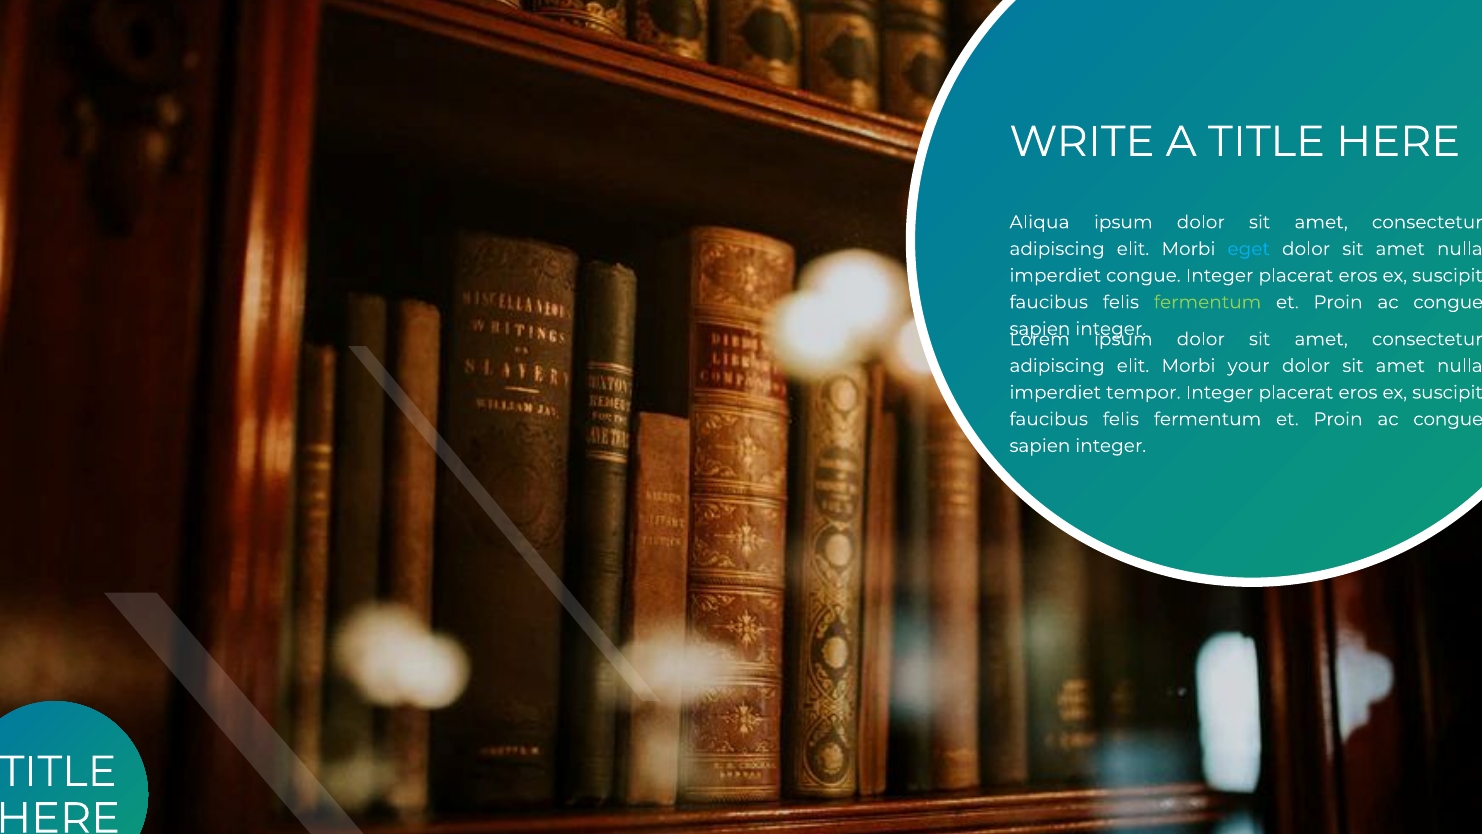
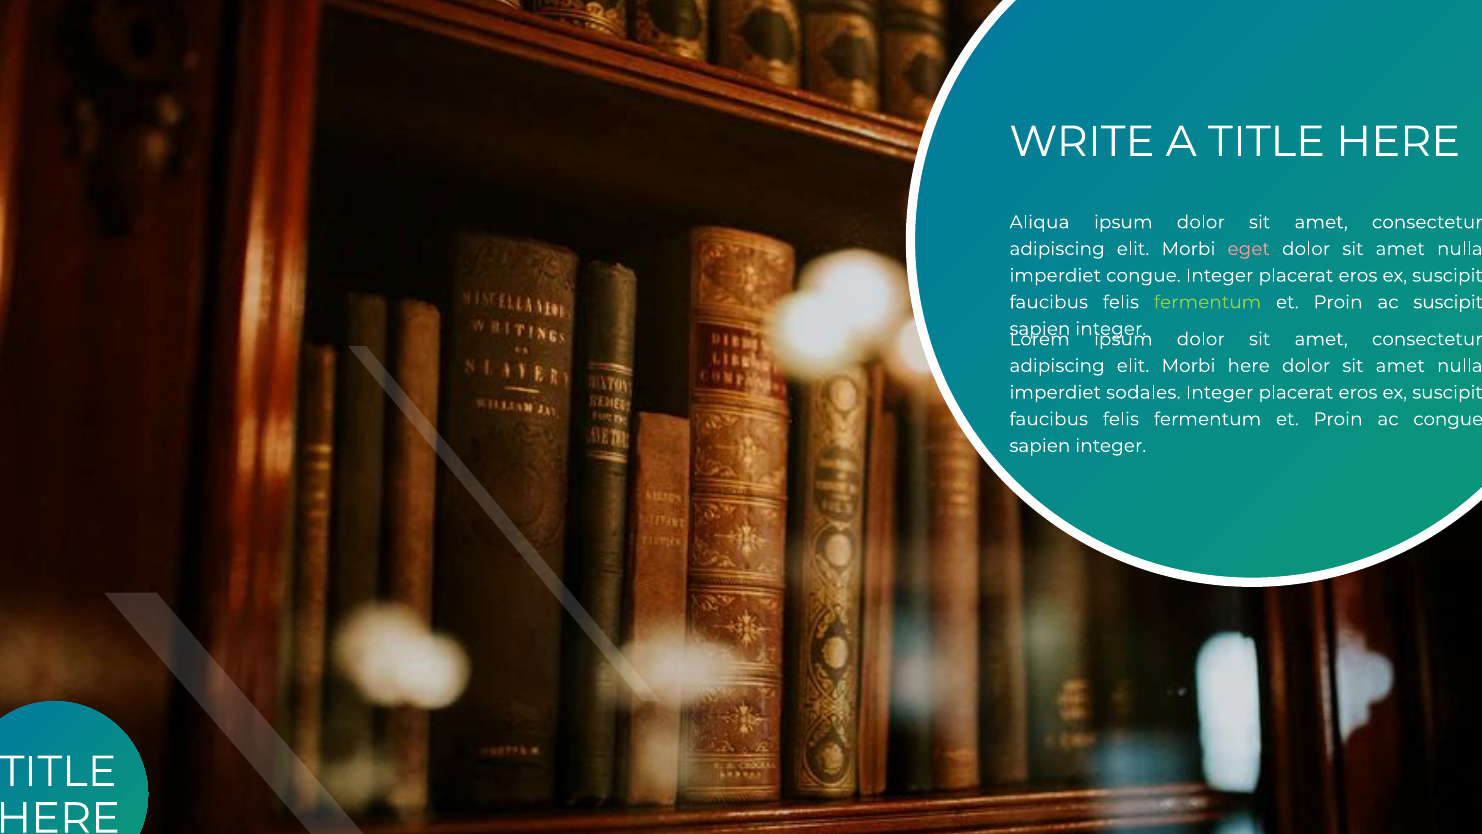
eget colour: light blue -> pink (1249, 249)
congue: congue -> suscipit (1448, 302)
Morbi your: your -> here (1249, 366)
tempor: tempor -> sodales (1143, 392)
